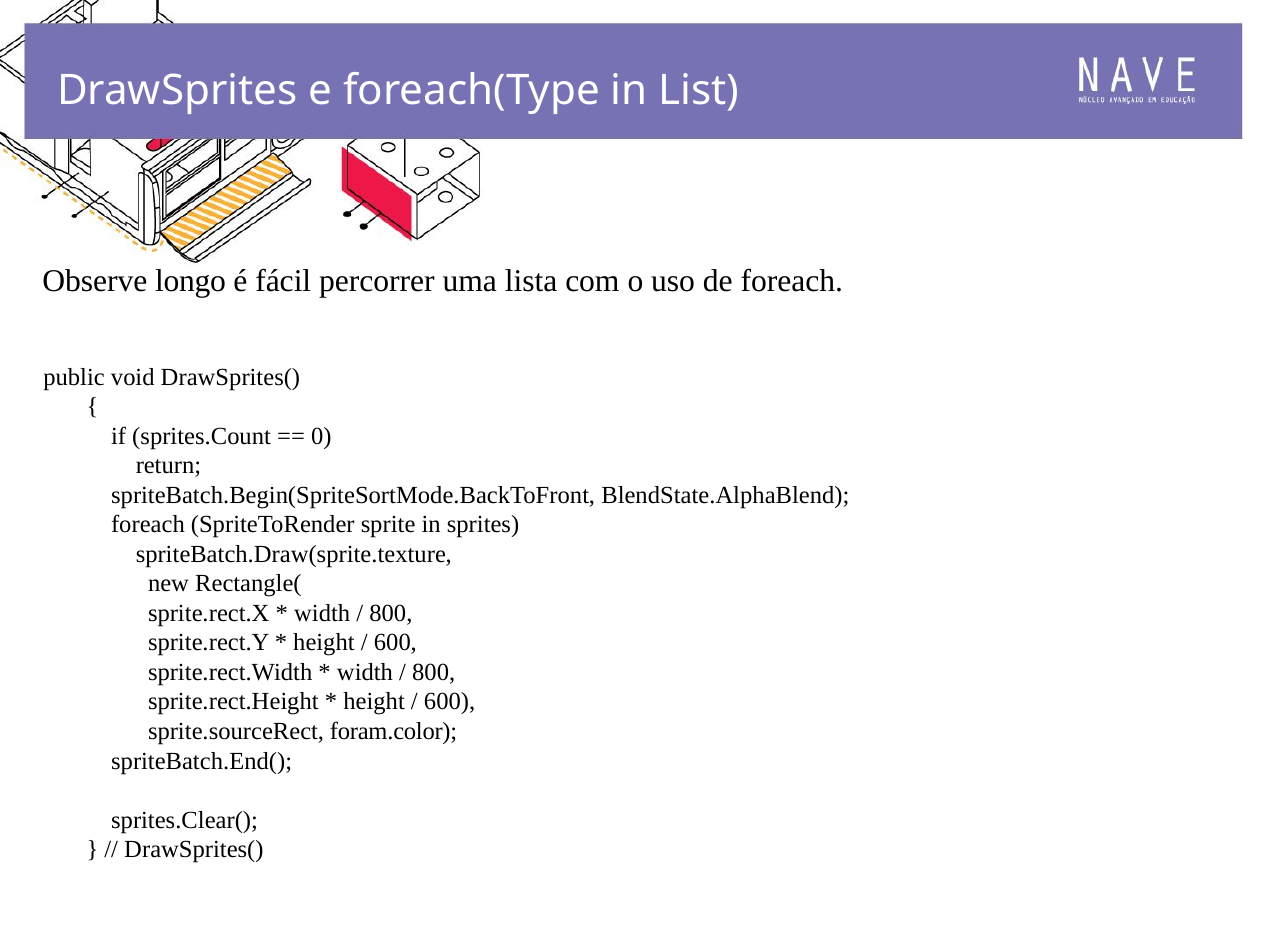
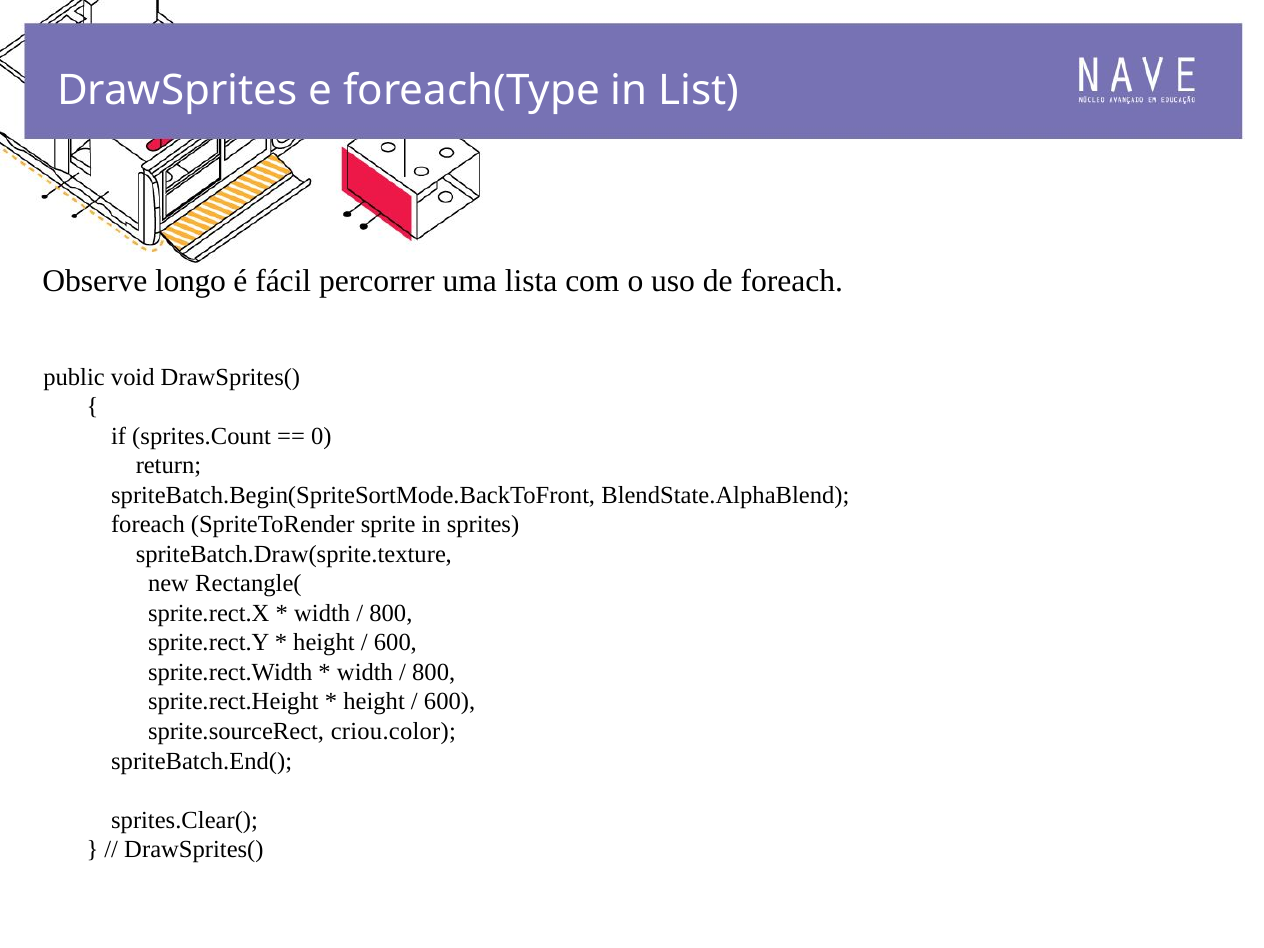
foram.color: foram.color -> criou.color (393, 731)
